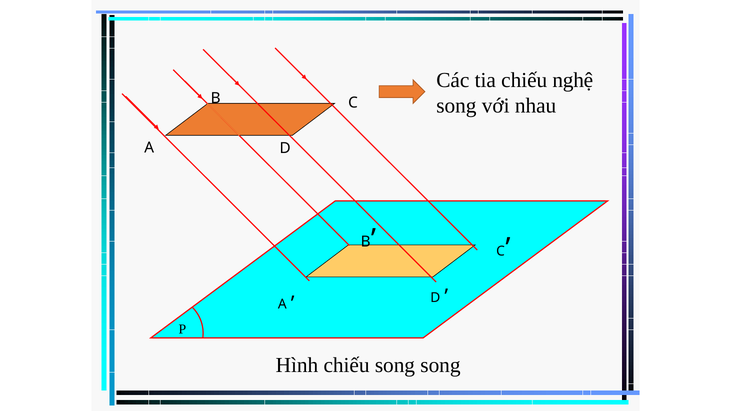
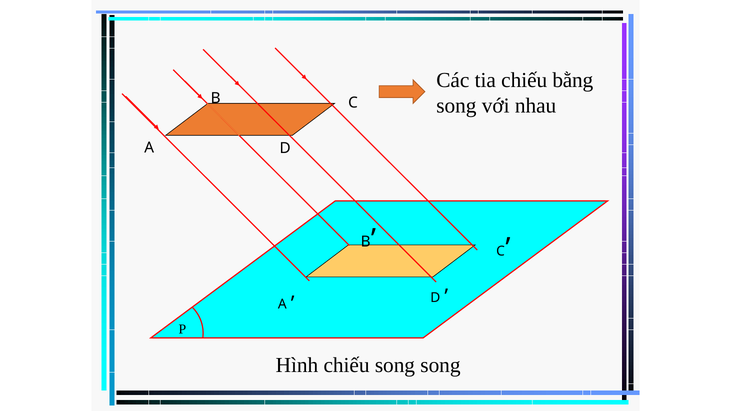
nghệ: nghệ -> bằng (573, 80)
